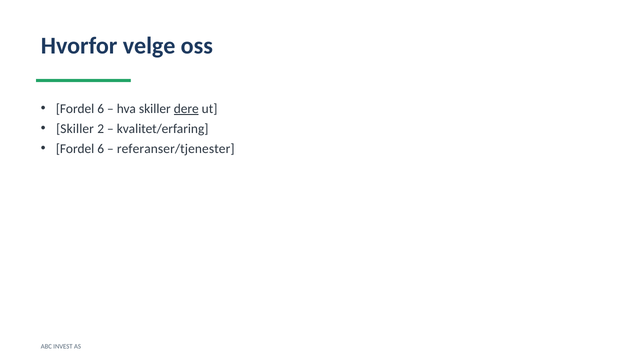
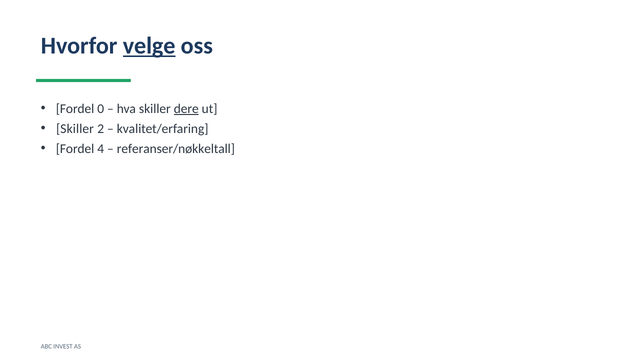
velge underline: none -> present (149, 46)
6: 6 -> 0 (101, 109)
6: 6 -> 4 (101, 149)
referanser/tjenester: referanser/tjenester -> referanser/nøkkeltall (176, 149)
